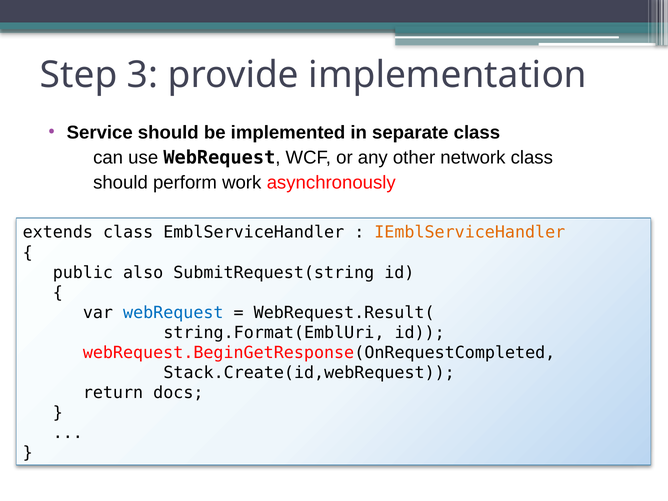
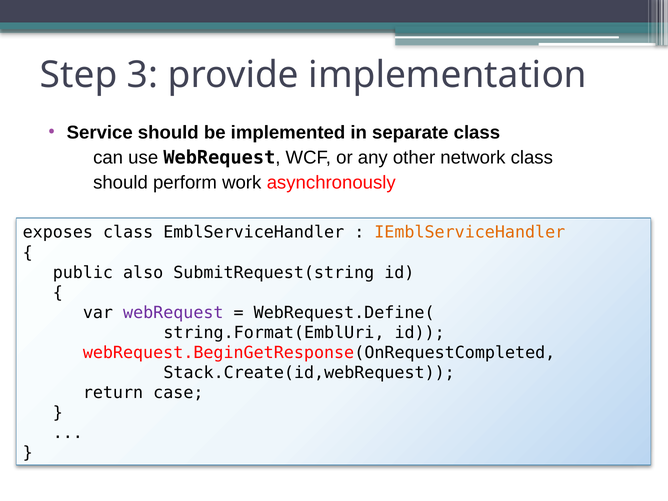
extends: extends -> exposes (58, 232)
webRequest colour: blue -> purple (173, 313)
WebRequest.Result(: WebRequest.Result( -> WebRequest.Define( (344, 313)
docs: docs -> case (178, 393)
